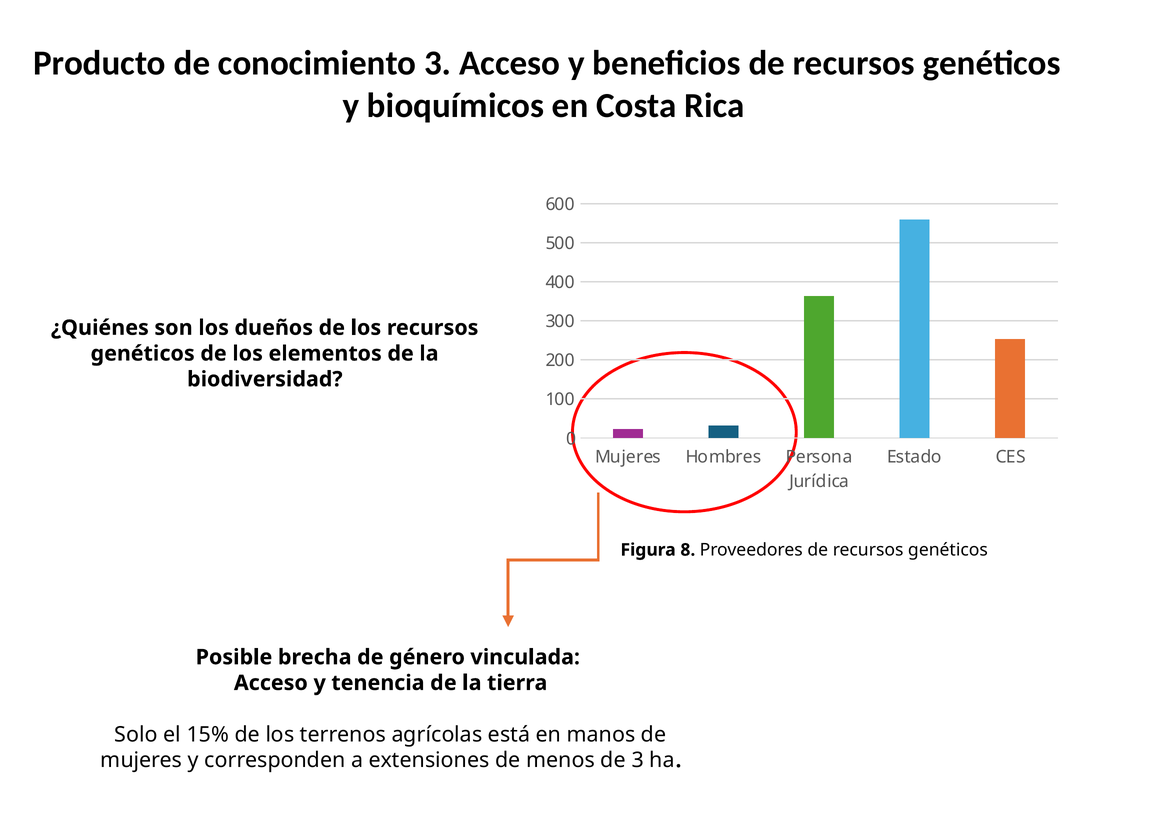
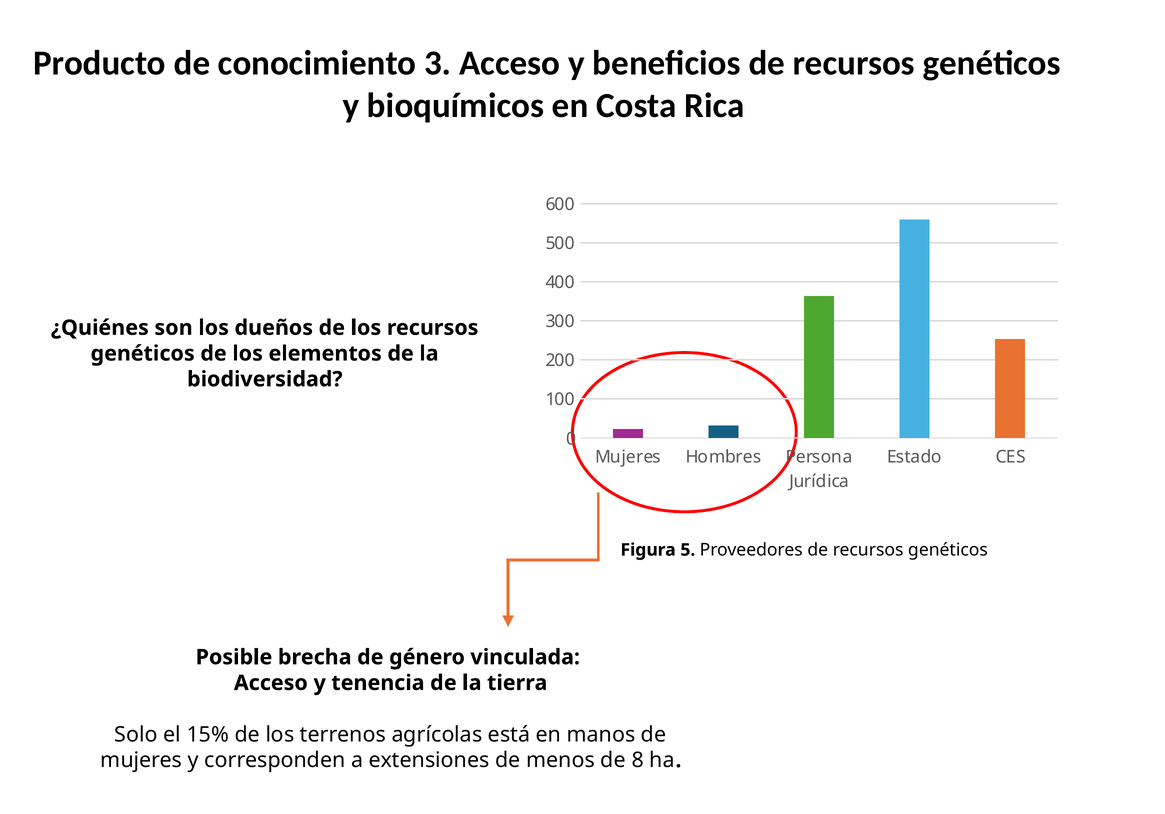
8: 8 -> 5 (688, 550)
de 3: 3 -> 8 (638, 760)
